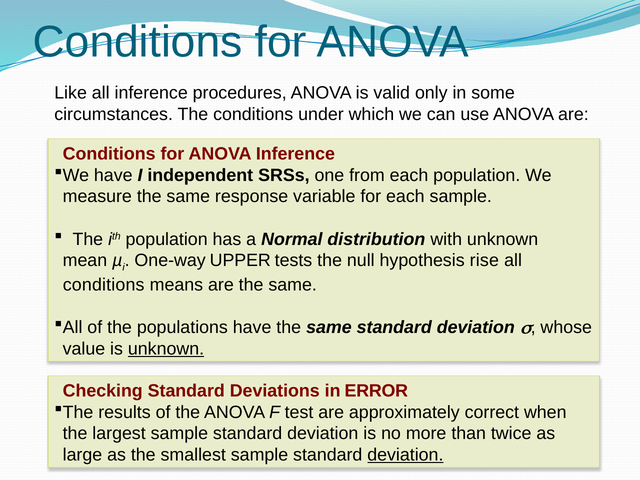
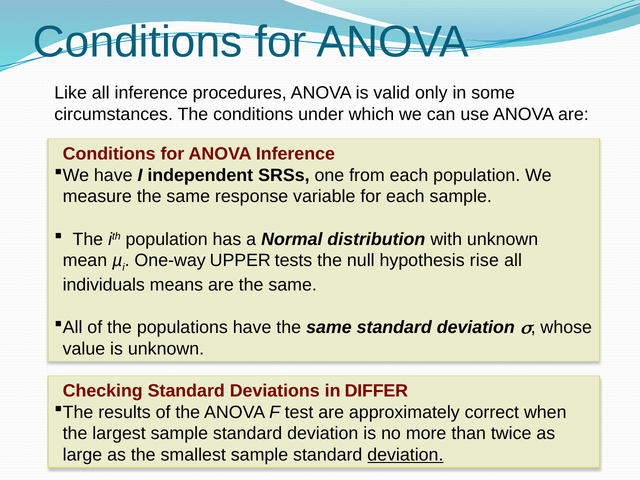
conditions: conditions -> individuals (104, 285)
unknown underline: present -> none (166, 349)
ERROR: ERROR -> DIFFER (376, 391)
